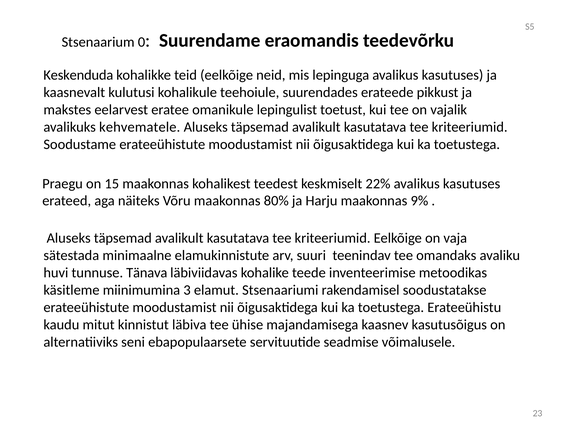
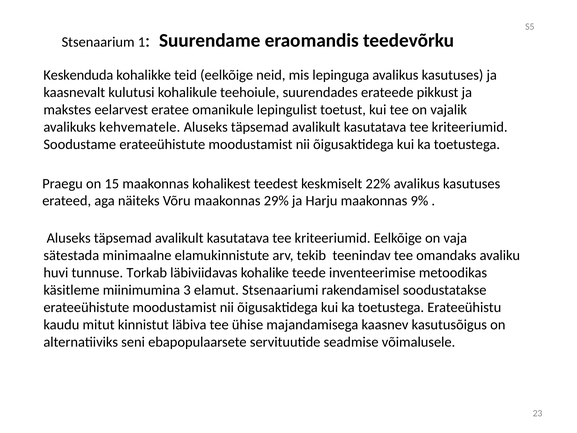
0: 0 -> 1 (142, 42)
80%: 80% -> 29% (276, 201)
suuri: suuri -> tekib (311, 255)
Tänava: Tänava -> Torkab (147, 273)
